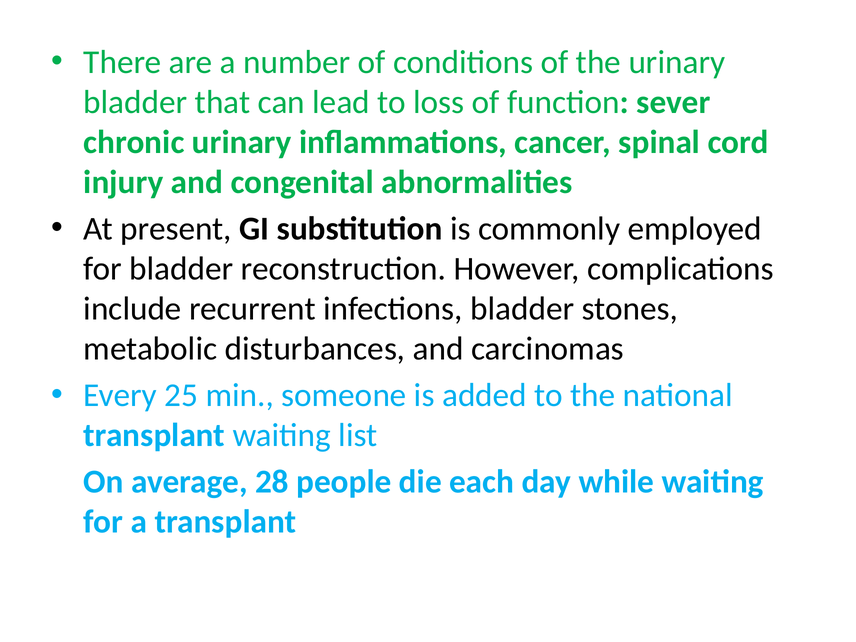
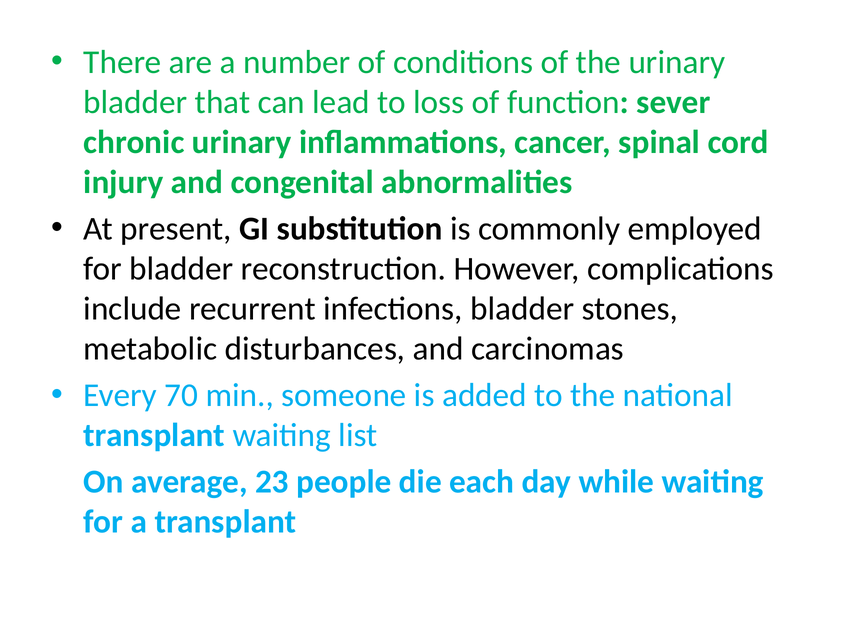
25: 25 -> 70 (181, 395)
28: 28 -> 23 (272, 482)
